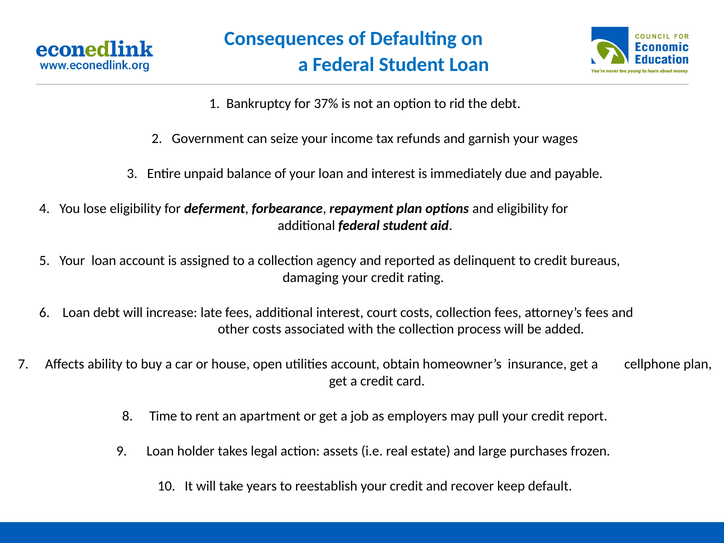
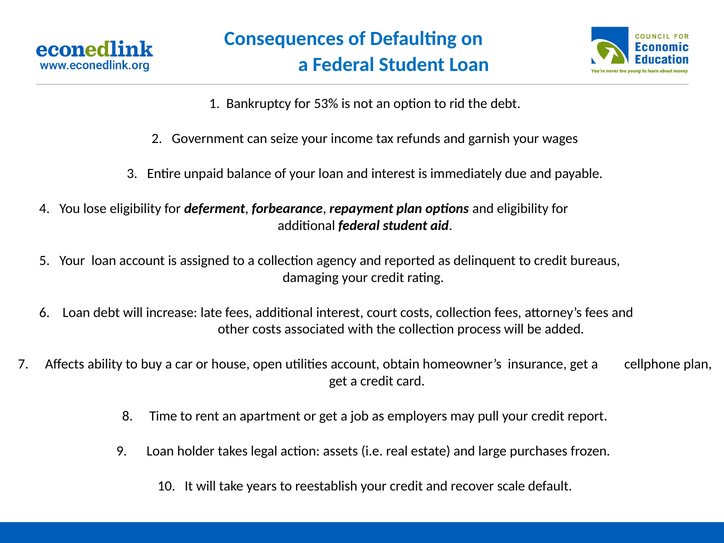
37%: 37% -> 53% (326, 104)
keep: keep -> scale (511, 486)
